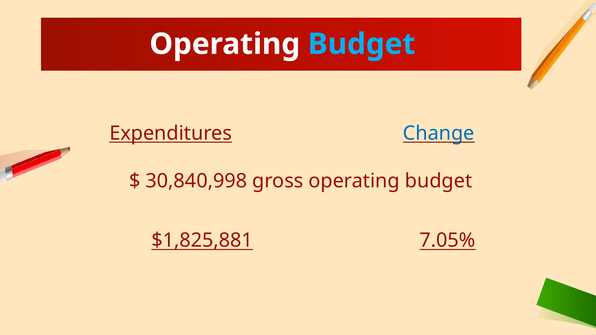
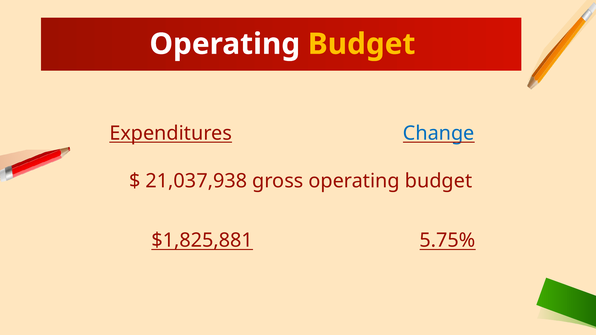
Budget colour: light blue -> yellow (362, 44)
30,840,998: 30,840,998 -> 21,037,938 (196, 181)
7.05%: 7.05% -> 5.75% (448, 241)
